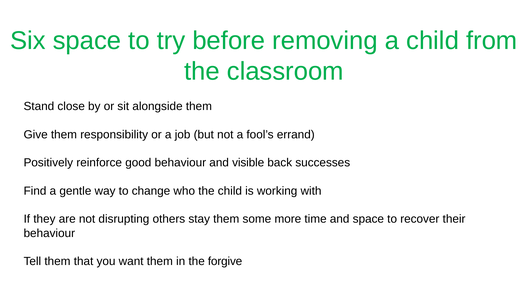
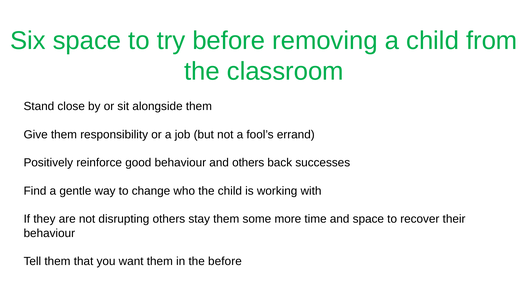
and visible: visible -> others (248, 163)
the forgive: forgive -> before (225, 261)
